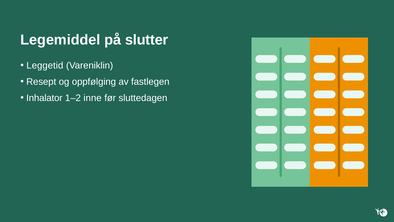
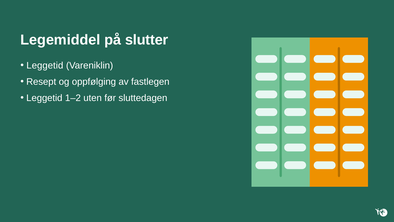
Inhalator: Inhalator -> Leggetid (44, 98)
inne: inne -> uten (93, 98)
